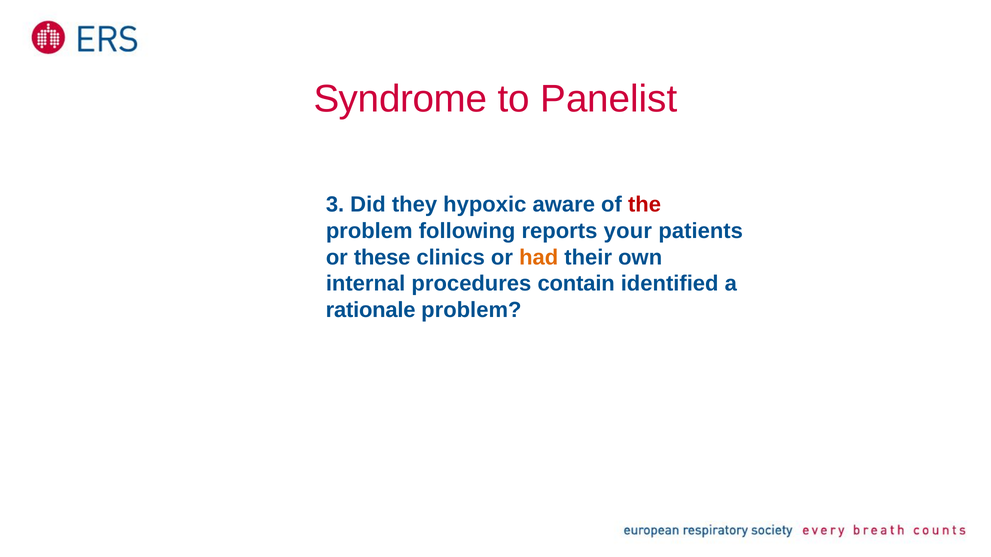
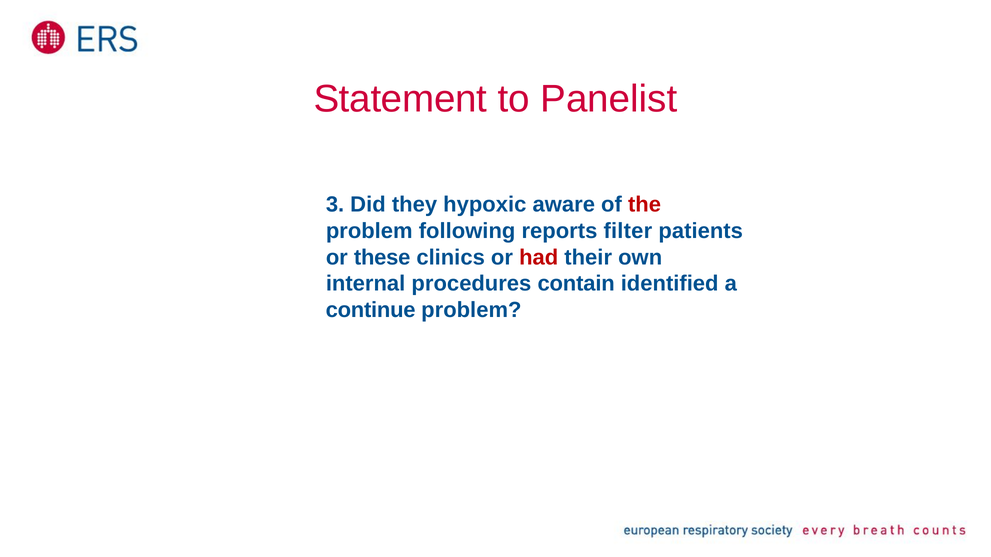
Syndrome: Syndrome -> Statement (400, 99)
your: your -> filter (628, 231)
had colour: orange -> red (539, 258)
rationale: rationale -> continue (371, 310)
